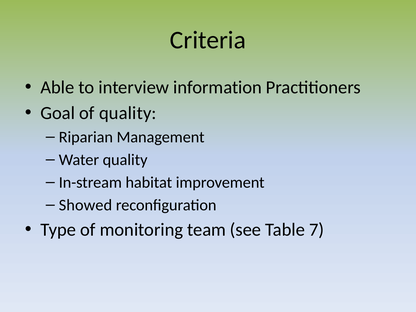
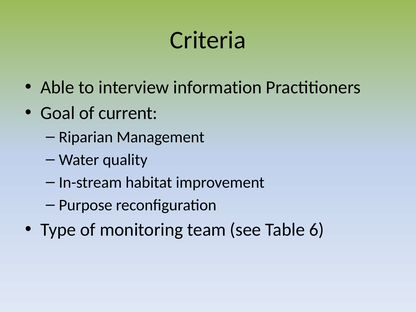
of quality: quality -> current (128, 113)
Showed: Showed -> Purpose (86, 205)
7: 7 -> 6 (317, 230)
